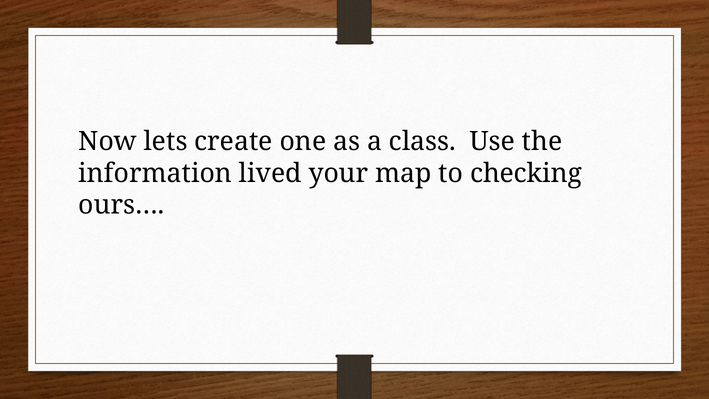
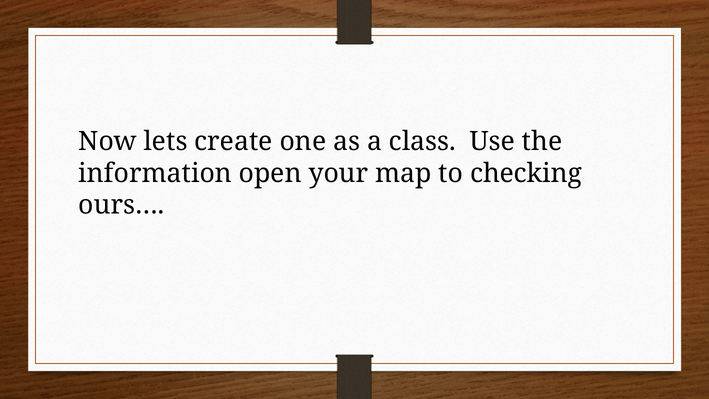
lived: lived -> open (270, 173)
